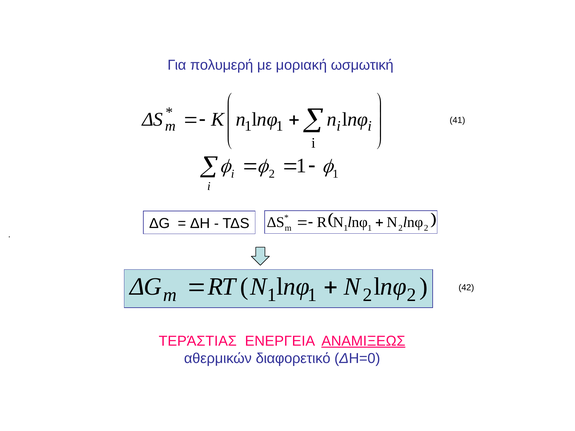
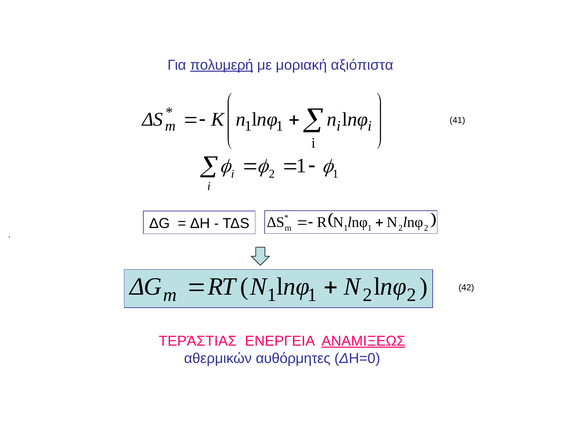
πολυμερή underline: none -> present (222, 65)
ωσμωτική: ωσμωτική -> αξιόπιστα (362, 65)
διαφορετικό: διαφορετικό -> αυθόρμητες (293, 359)
